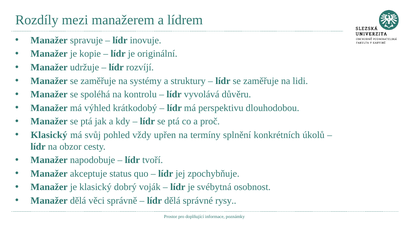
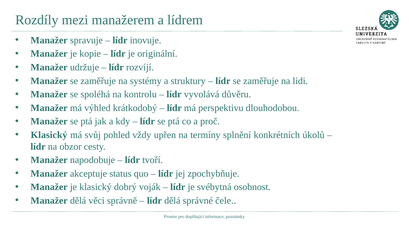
rysy: rysy -> čele (226, 201)
